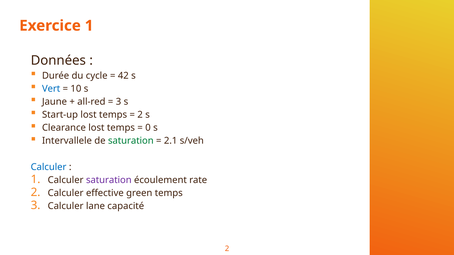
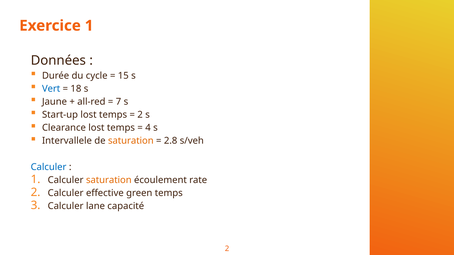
42: 42 -> 15 (123, 76)
10: 10 -> 18 (76, 89)
3: 3 -> 7 (118, 102)
0: 0 -> 4 (148, 128)
saturation colour: green -> orange (131, 141)
2.1: 2.1 -> 2.8 (171, 141)
saturation colour: purple -> orange (109, 180)
